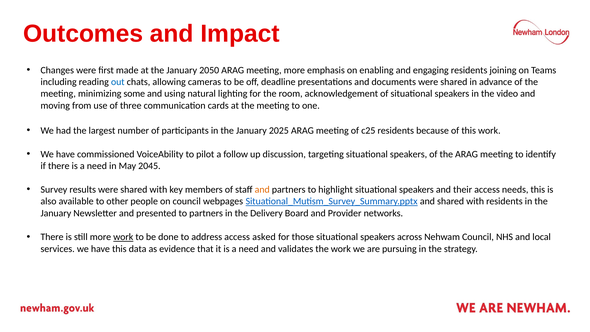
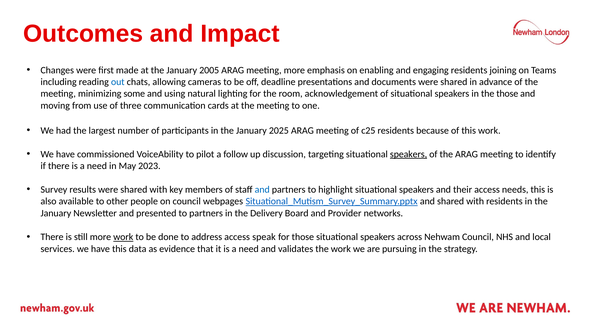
2050: 2050 -> 2005 (209, 70)
the video: video -> those (507, 94)
speakers underline: none -> present (409, 154)
2045: 2045 -> 2023 (149, 166)
and colour: orange -> blue (262, 190)
asked: asked -> speak (264, 237)
